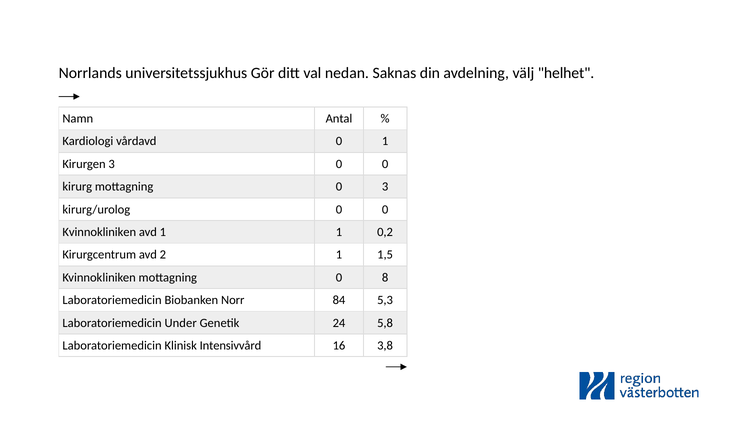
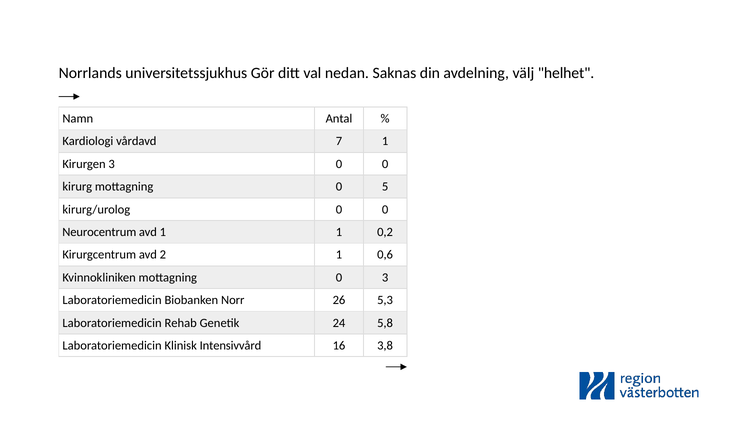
vårdavd 0: 0 -> 7 (339, 141)
0 3: 3 -> 5 (385, 187)
Kvinnokliniken: Kvinnokliniken -> Neurocentrum (99, 232)
1,5: 1,5 -> 0,6 (385, 255)
0 8: 8 -> 3 (385, 277)
84: 84 -> 26 (339, 300)
Under: Under -> Rehab (181, 323)
